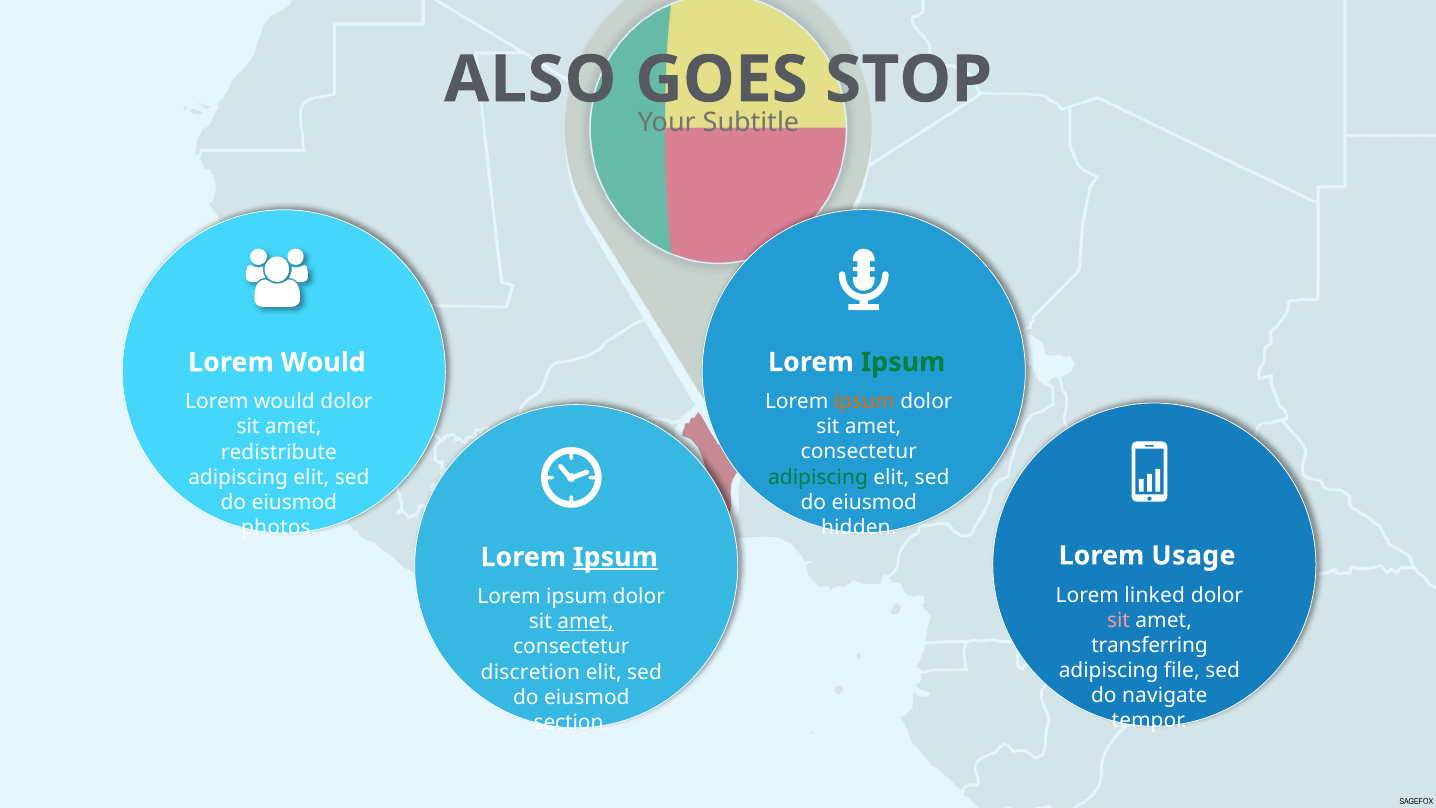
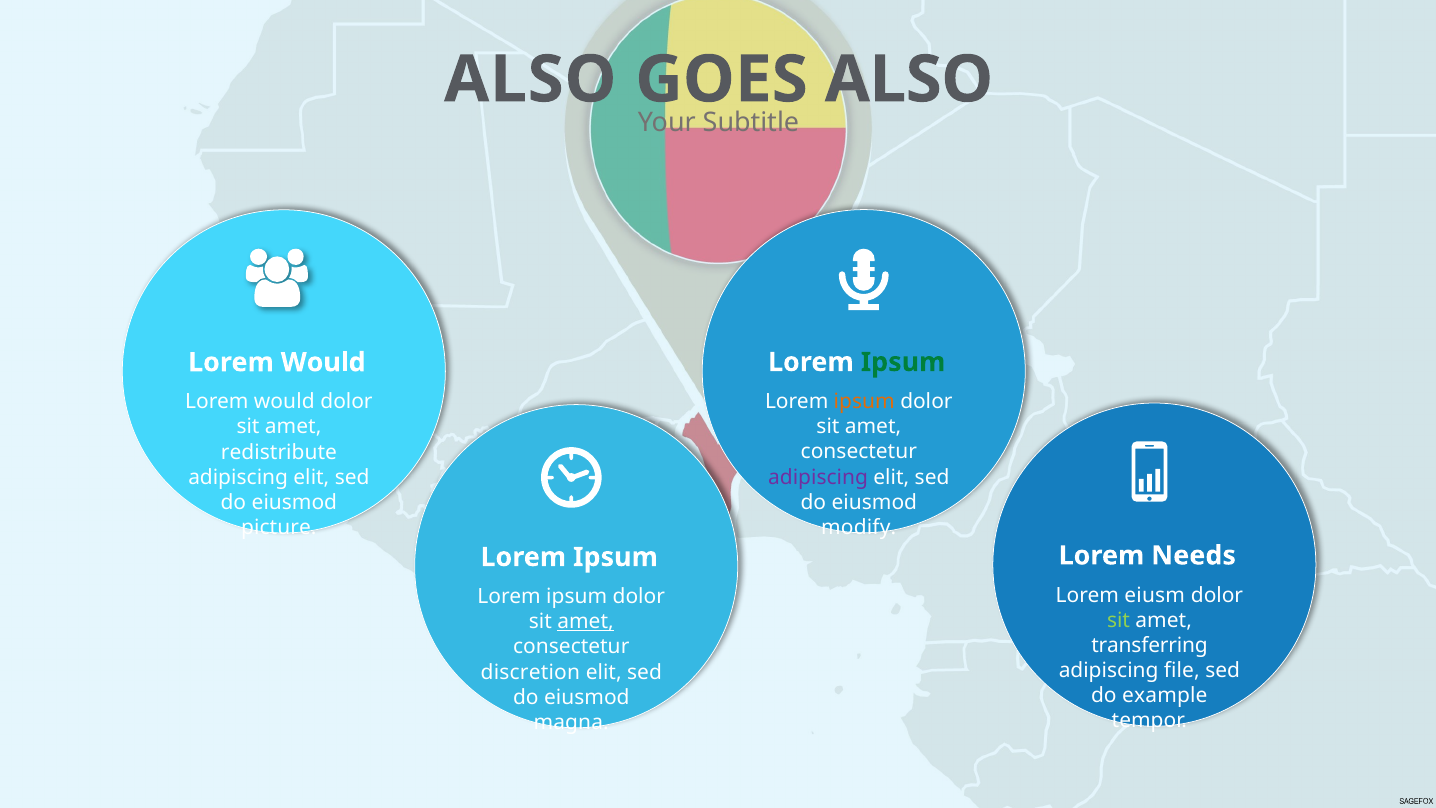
STOP: STOP -> ALSO (909, 80)
adipiscing colour: green -> purple (818, 477)
hidden: hidden -> modify (859, 527)
photos: photos -> picture (279, 527)
Usage: Usage -> Needs (1194, 555)
Ipsum underline: present -> none (615, 557)
linked: linked -> eiusm (1155, 595)
sit colour: pink -> light green (1119, 620)
navigate: navigate -> example (1165, 696)
section: section -> magna (571, 722)
